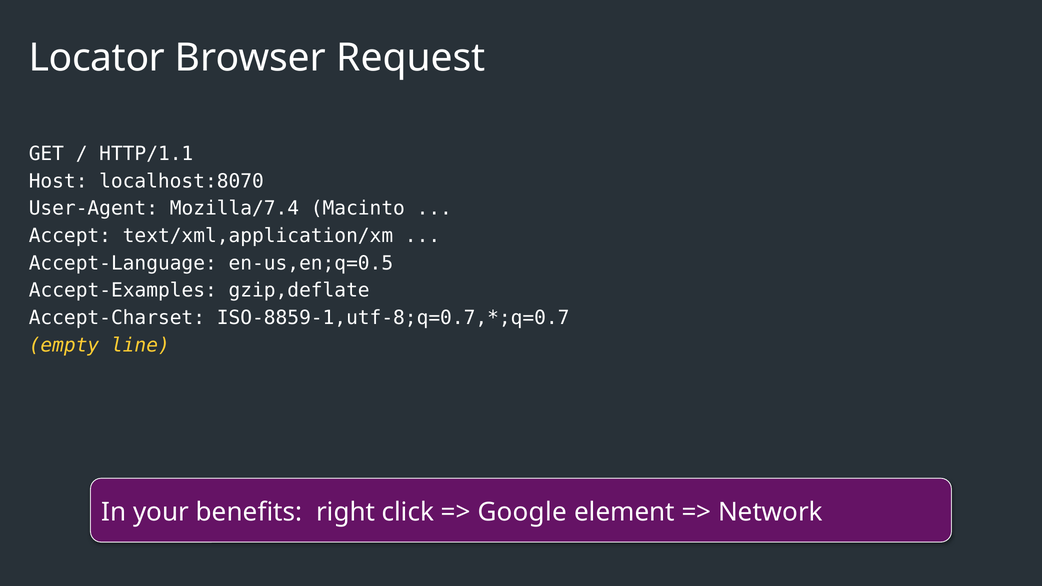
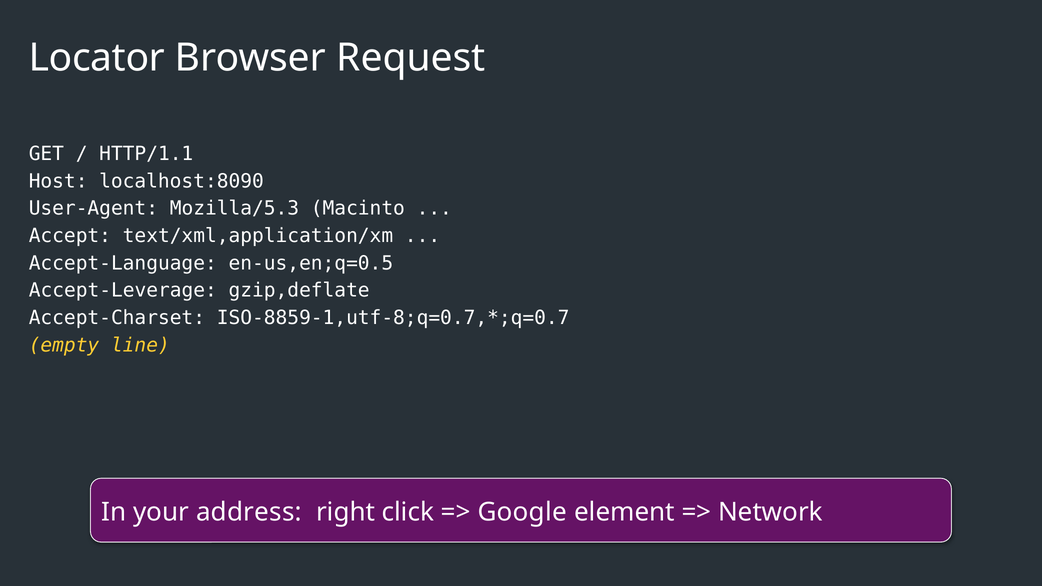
localhost:8070: localhost:8070 -> localhost:8090 (181, 181)
Mozilla/7.4: Mozilla/7.4 -> Mozilla/5.3 (234, 208)
Accept-Examples: Accept-Examples -> Accept-Leverage (123, 291)
benefits: benefits -> address (249, 512)
